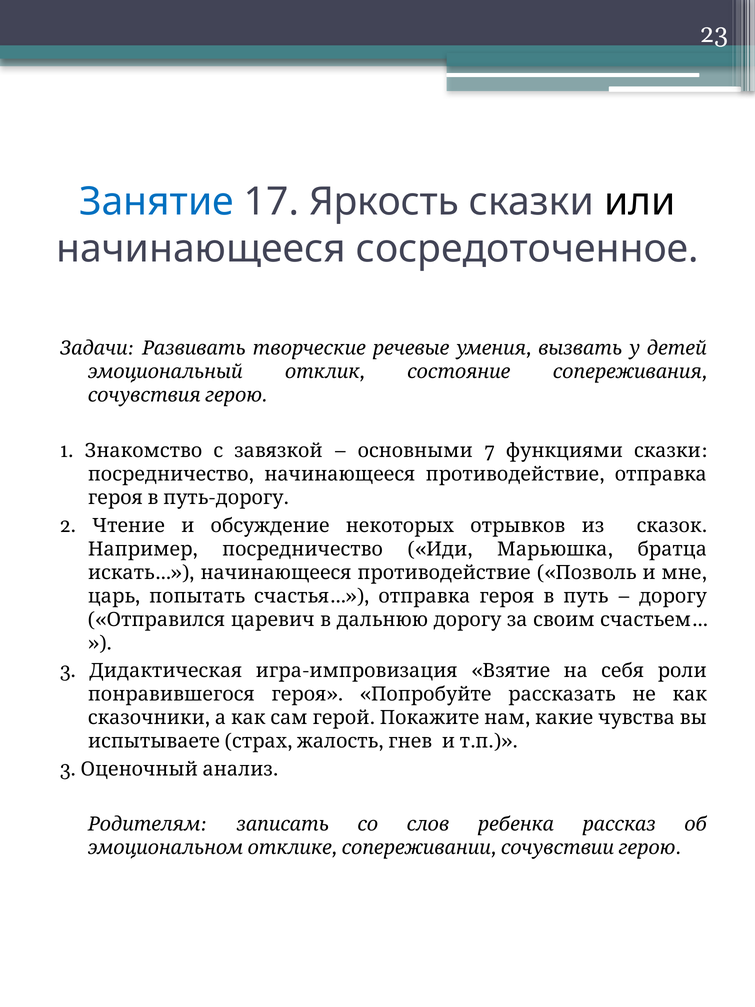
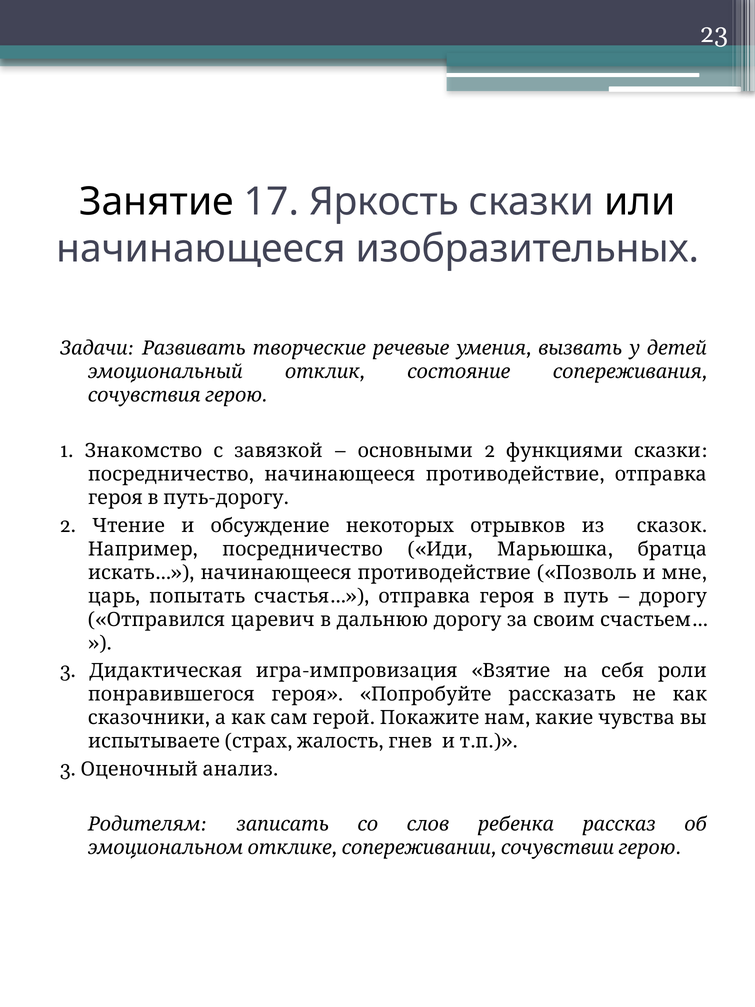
Занятие colour: blue -> black (157, 202)
сосредоточенное: сосредоточенное -> изобразительных (527, 249)
7: 7 -> 2 (490, 451)
